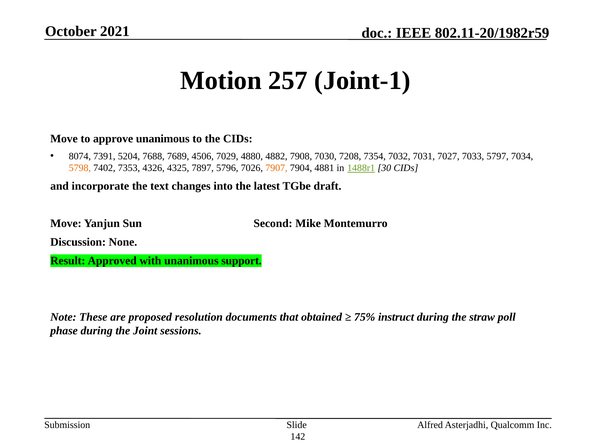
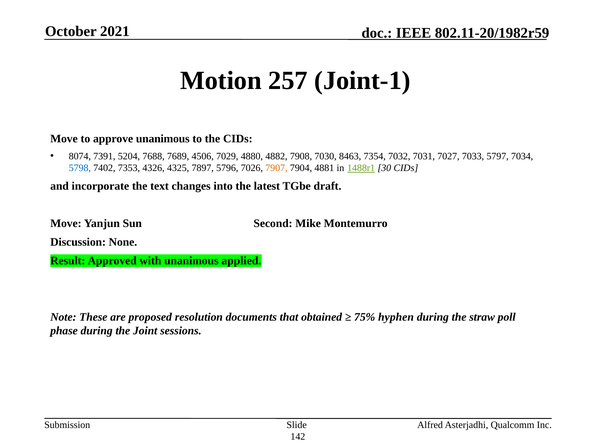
7208: 7208 -> 8463 (350, 156)
5798 colour: orange -> blue (80, 168)
support: support -> applied (241, 261)
instruct: instruct -> hyphen (396, 317)
